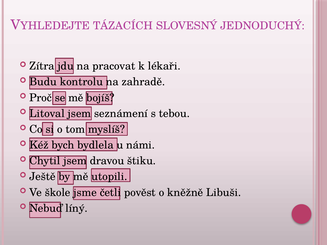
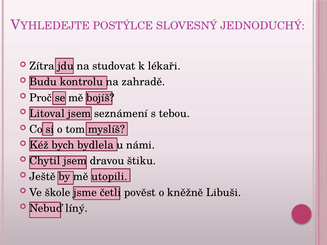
TÁZACÍCH: TÁZACÍCH -> POSTÝLCE (123, 26)
pracovat: pracovat -> studovat (114, 66)
